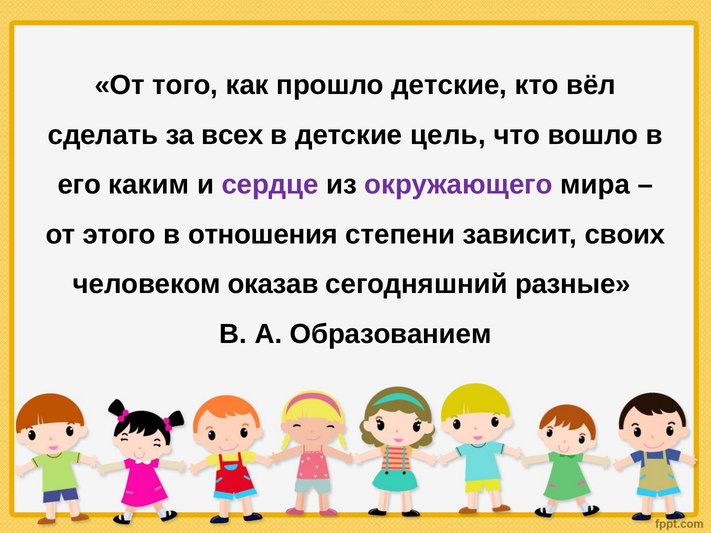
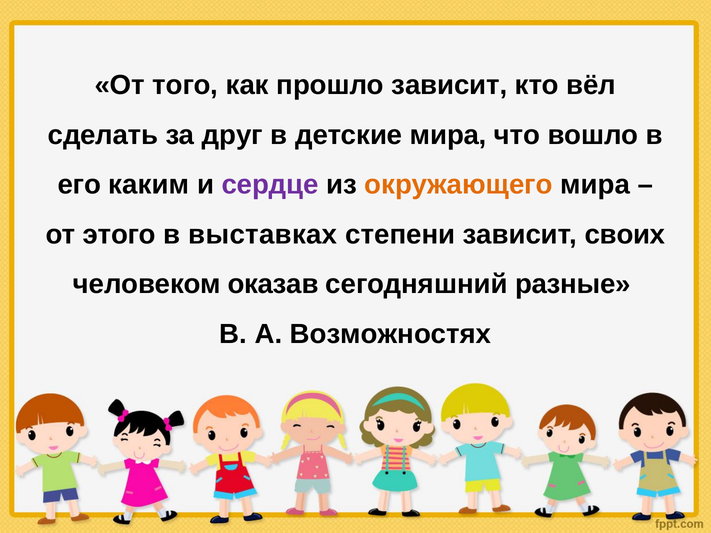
прошло детские: детские -> зависит (449, 85)
всех: всех -> друг (232, 135)
детские цель: цель -> мира (448, 135)
окружающего colour: purple -> orange (459, 185)
отношения: отношения -> выставках (263, 235)
Образованием: Образованием -> Возможностях (391, 334)
